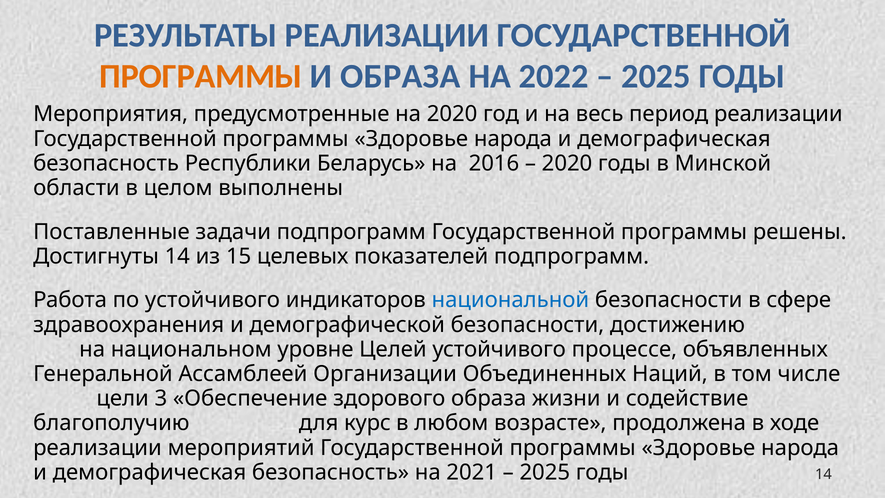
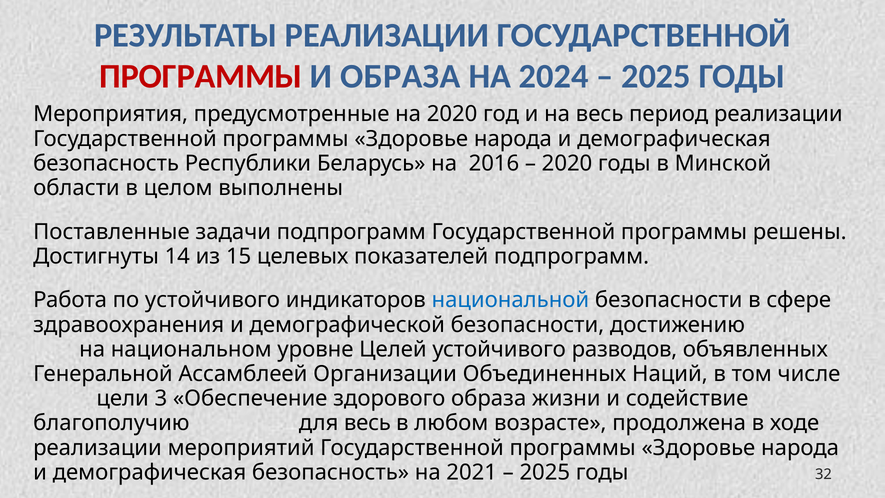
ПРОГРАММЫ colour: orange -> red (201, 76)
2022: 2022 -> 2024 (554, 76)
процессе: процессе -> разводов (624, 349)
для курс: курс -> весь (367, 423)
годы 14: 14 -> 32 (823, 474)
